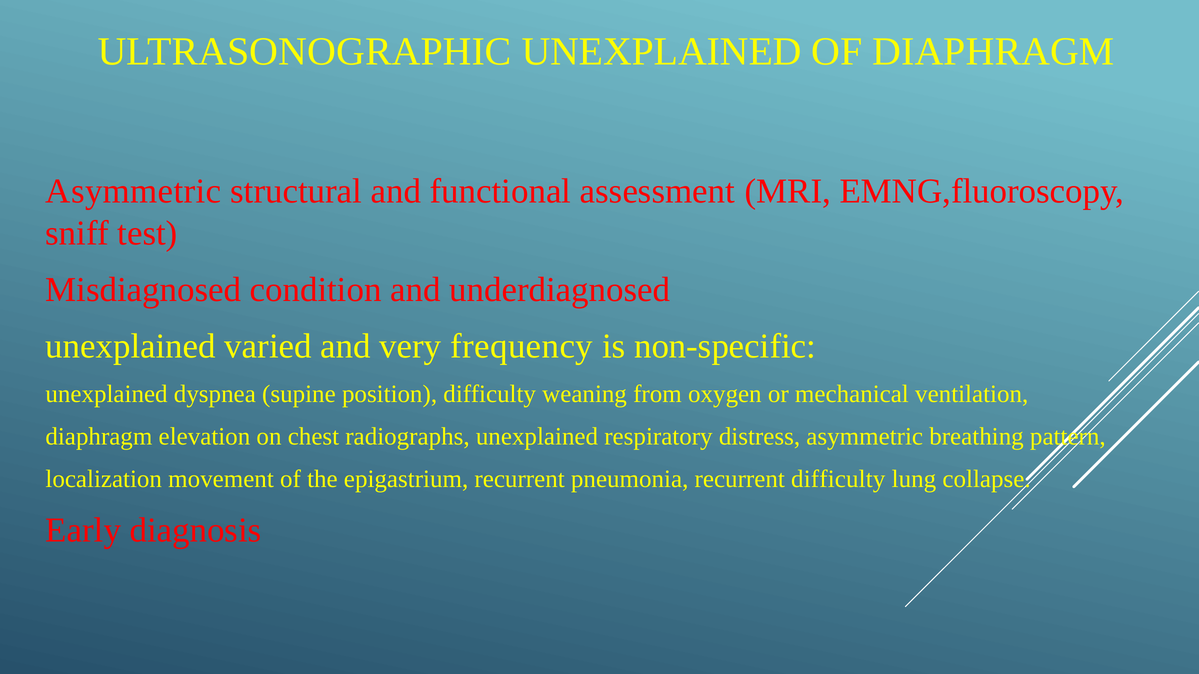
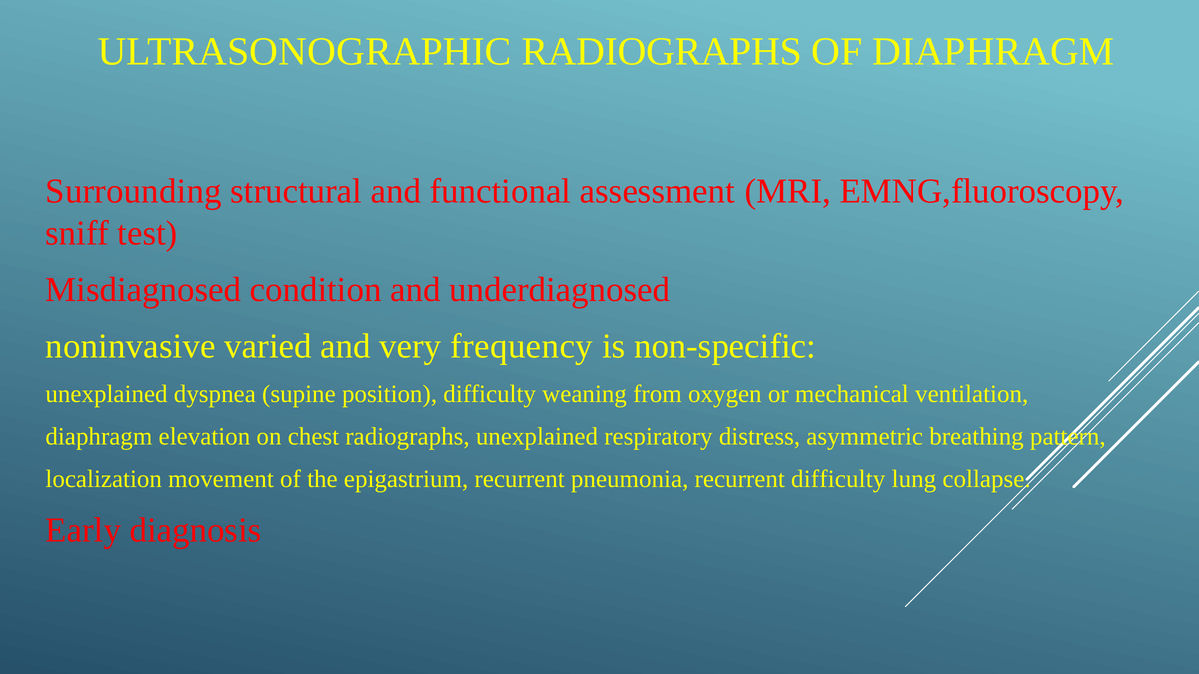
ULTRASONOGRAPHIC UNEXPLAINED: UNEXPLAINED -> RADIOGRAPHS (662, 51)
Asymmetric: Asymmetric -> Surrounding (134, 191)
unexplained: unexplained -> noninvasive (131, 346)
